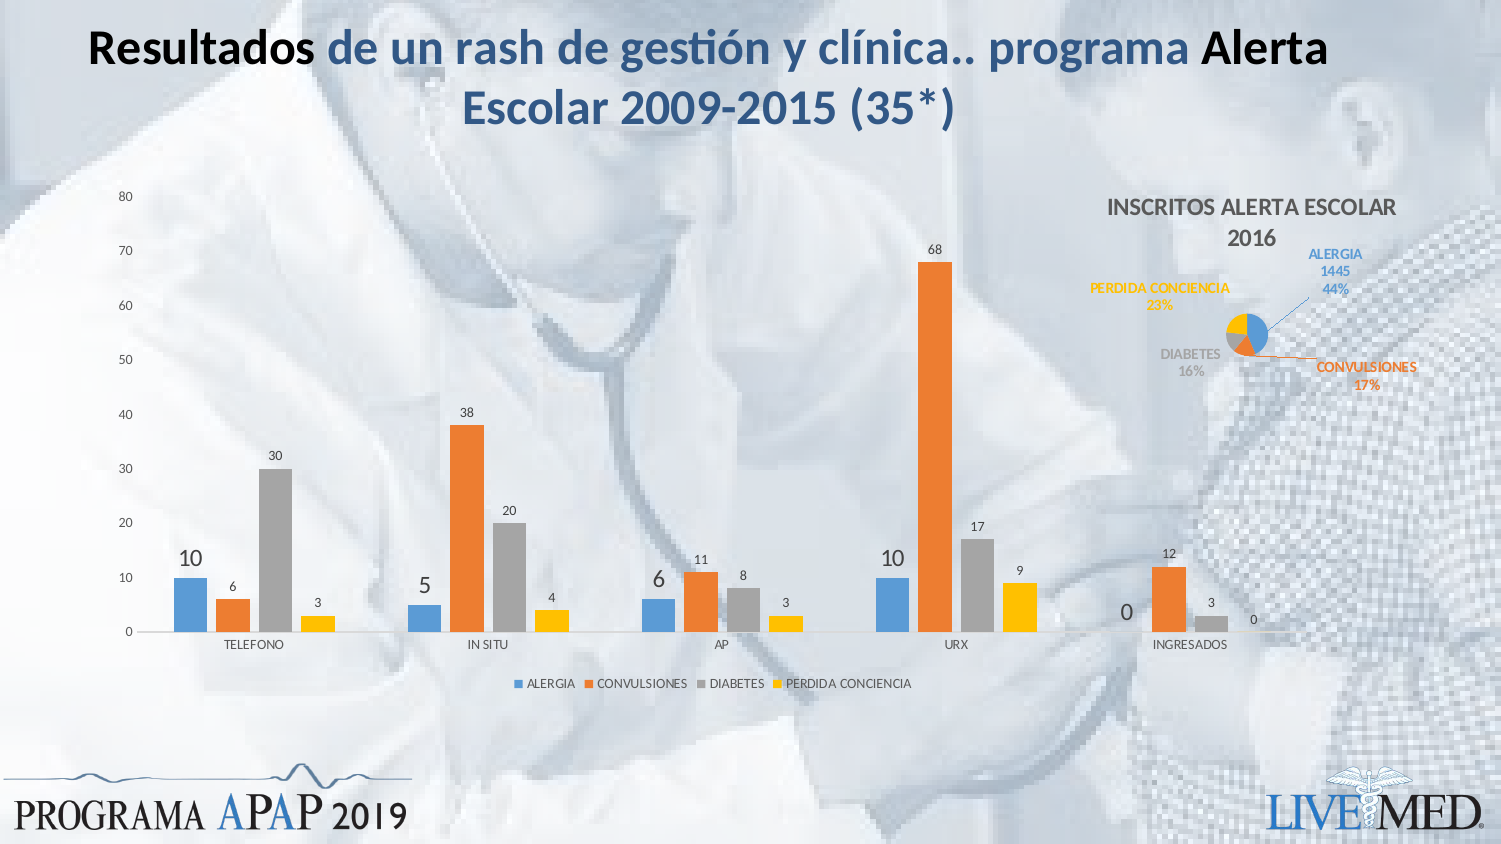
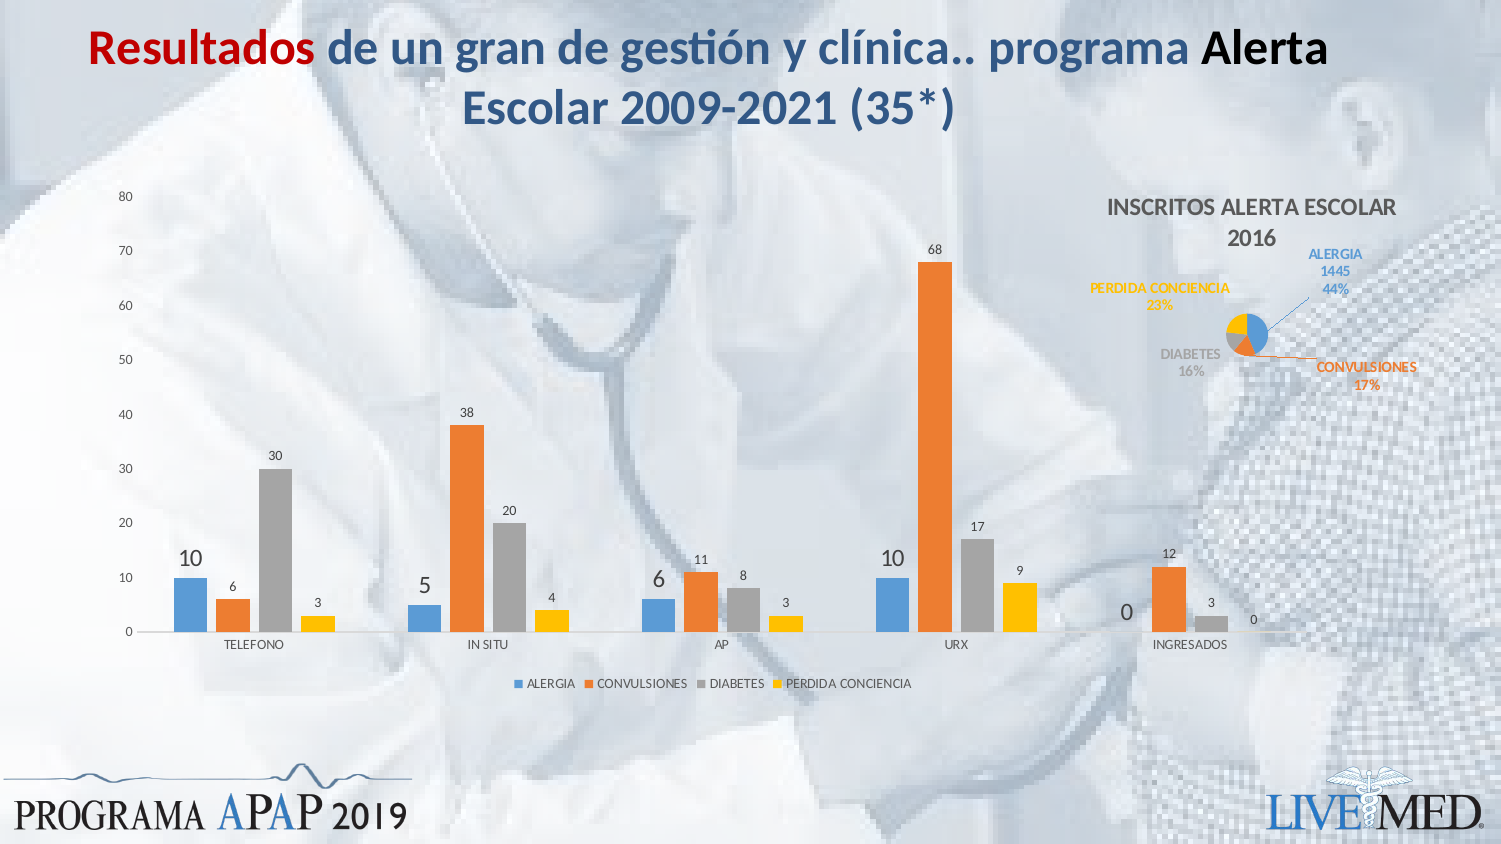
Resultados colour: black -> red (202, 48)
rash: rash -> gran (501, 48)
2009-2015: 2009-2015 -> 2009-2021 (729, 108)
